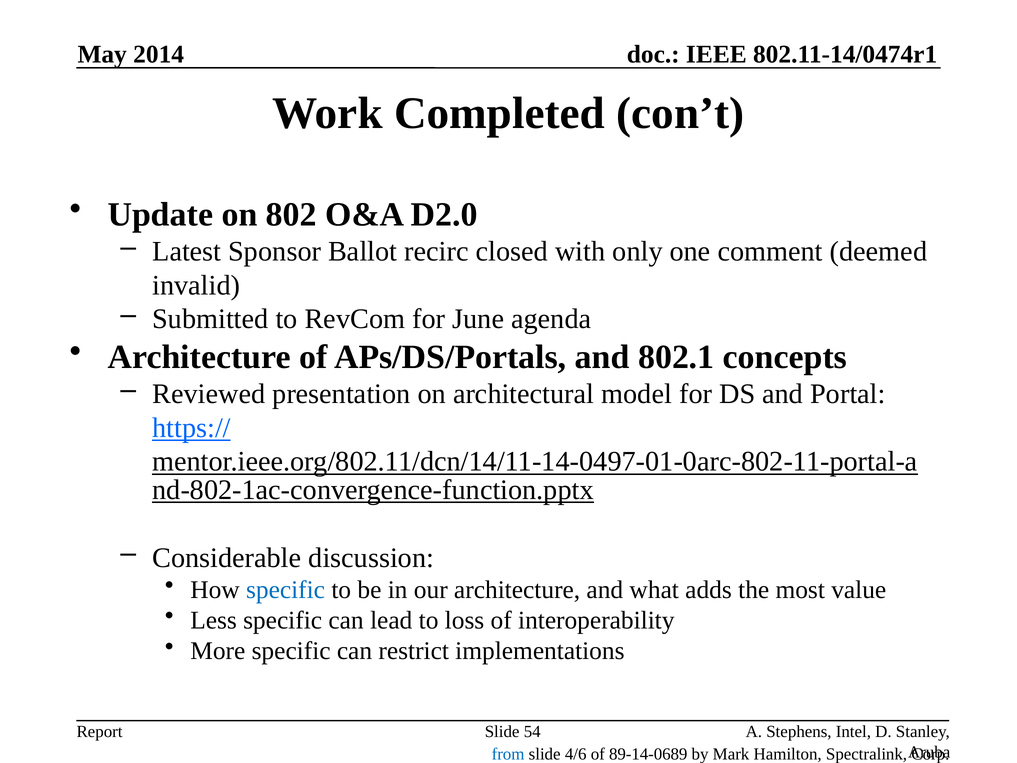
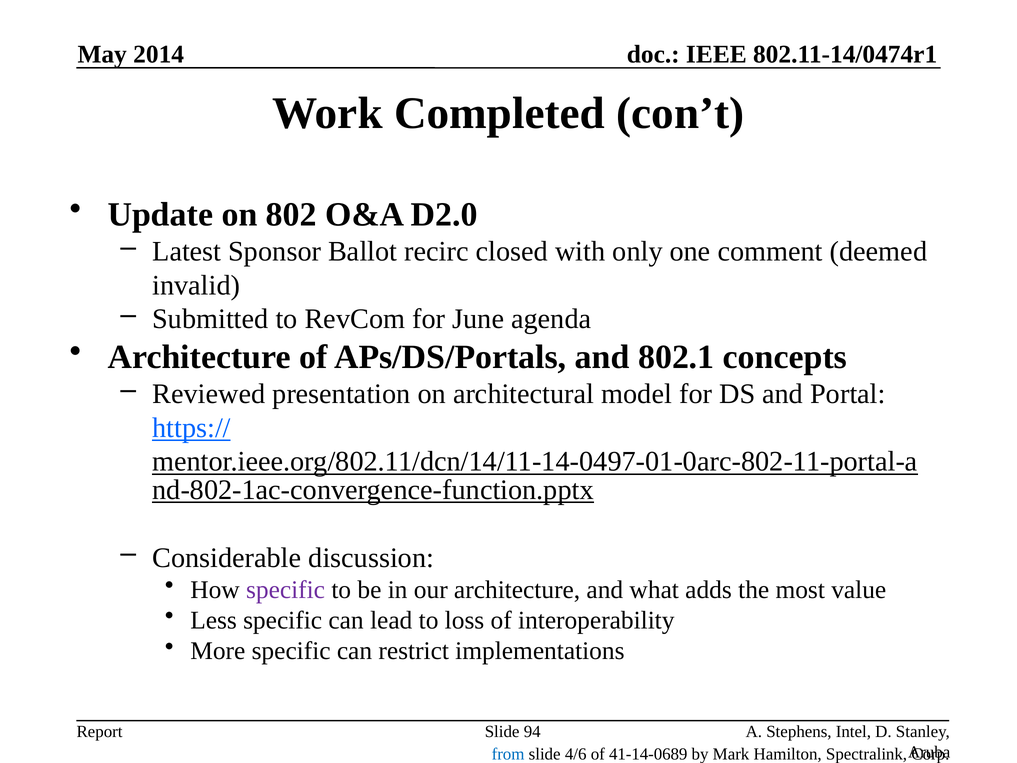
specific colour: blue -> purple (286, 590)
54: 54 -> 94 (532, 732)
89-14-0689: 89-14-0689 -> 41-14-0689 (648, 754)
